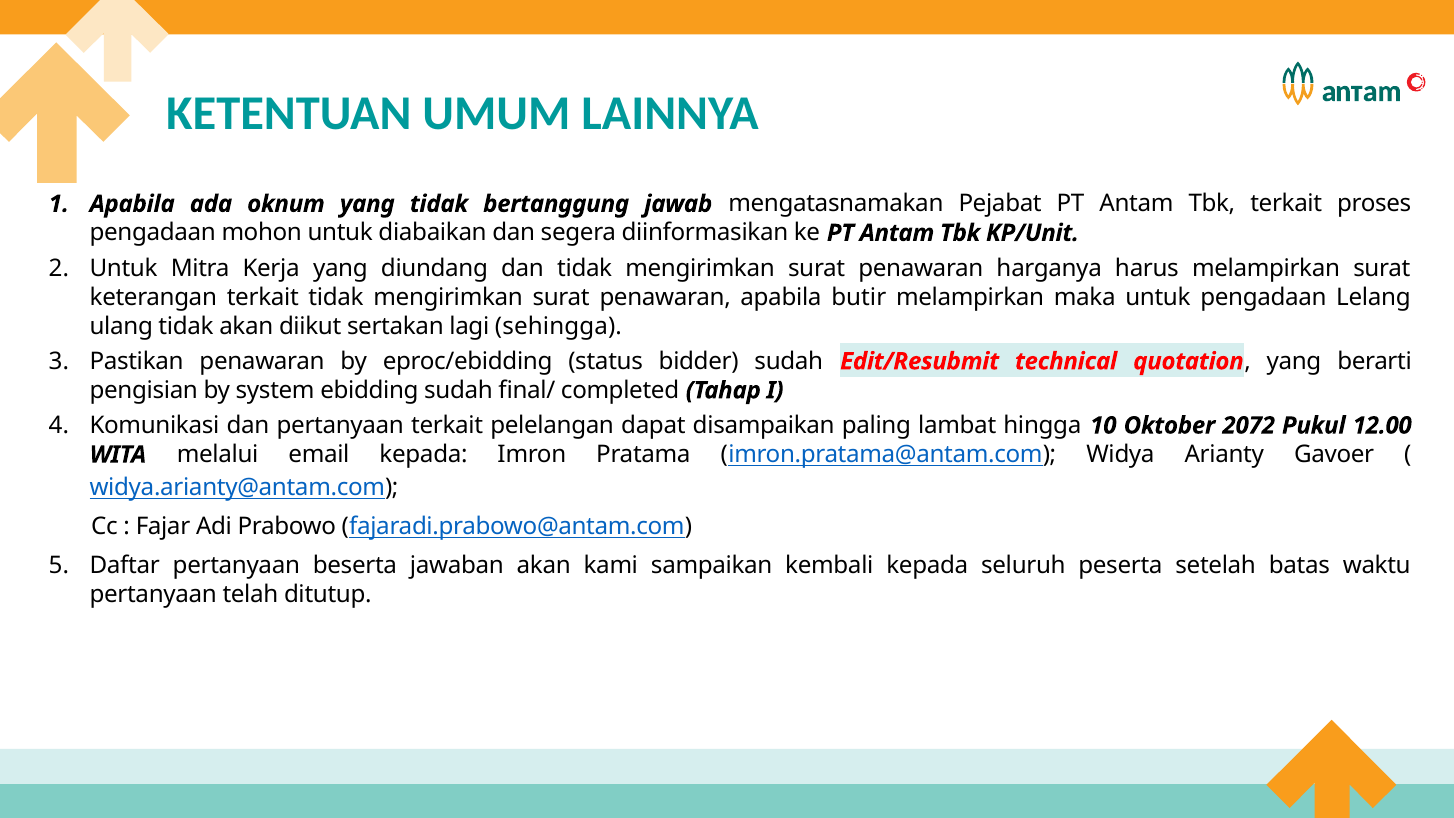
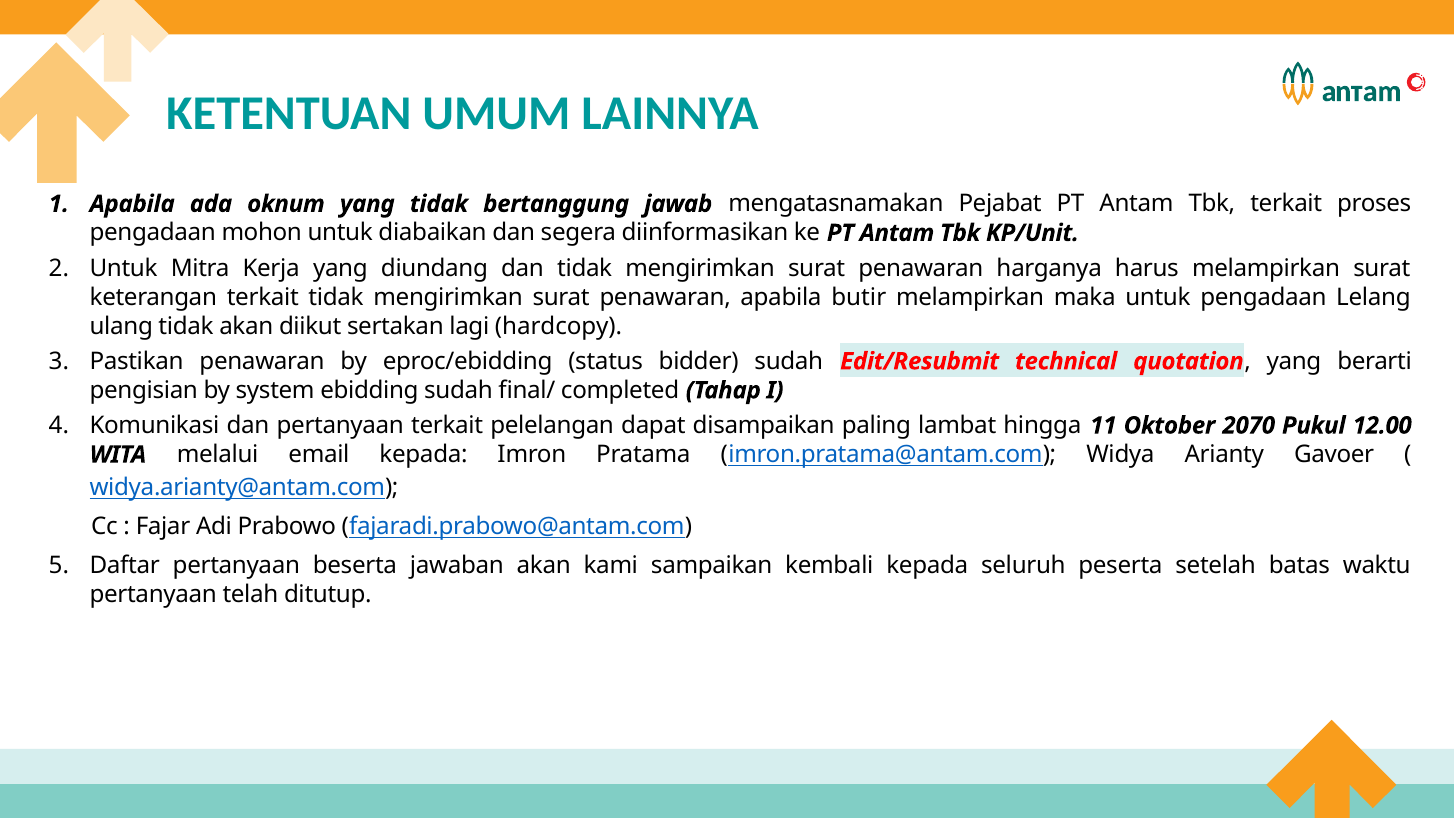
sehingga: sehingga -> hardcopy (559, 326)
10: 10 -> 11 (1103, 426)
2072: 2072 -> 2070 (1249, 426)
